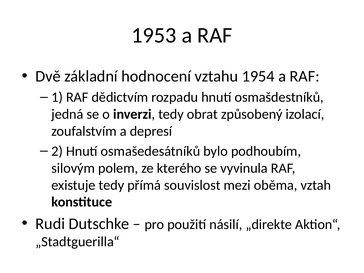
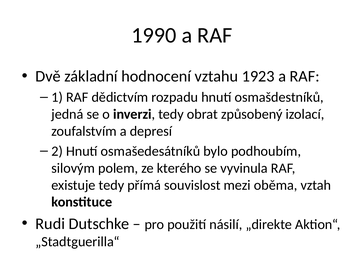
1953: 1953 -> 1990 (154, 35)
1954: 1954 -> 1923 (258, 76)
